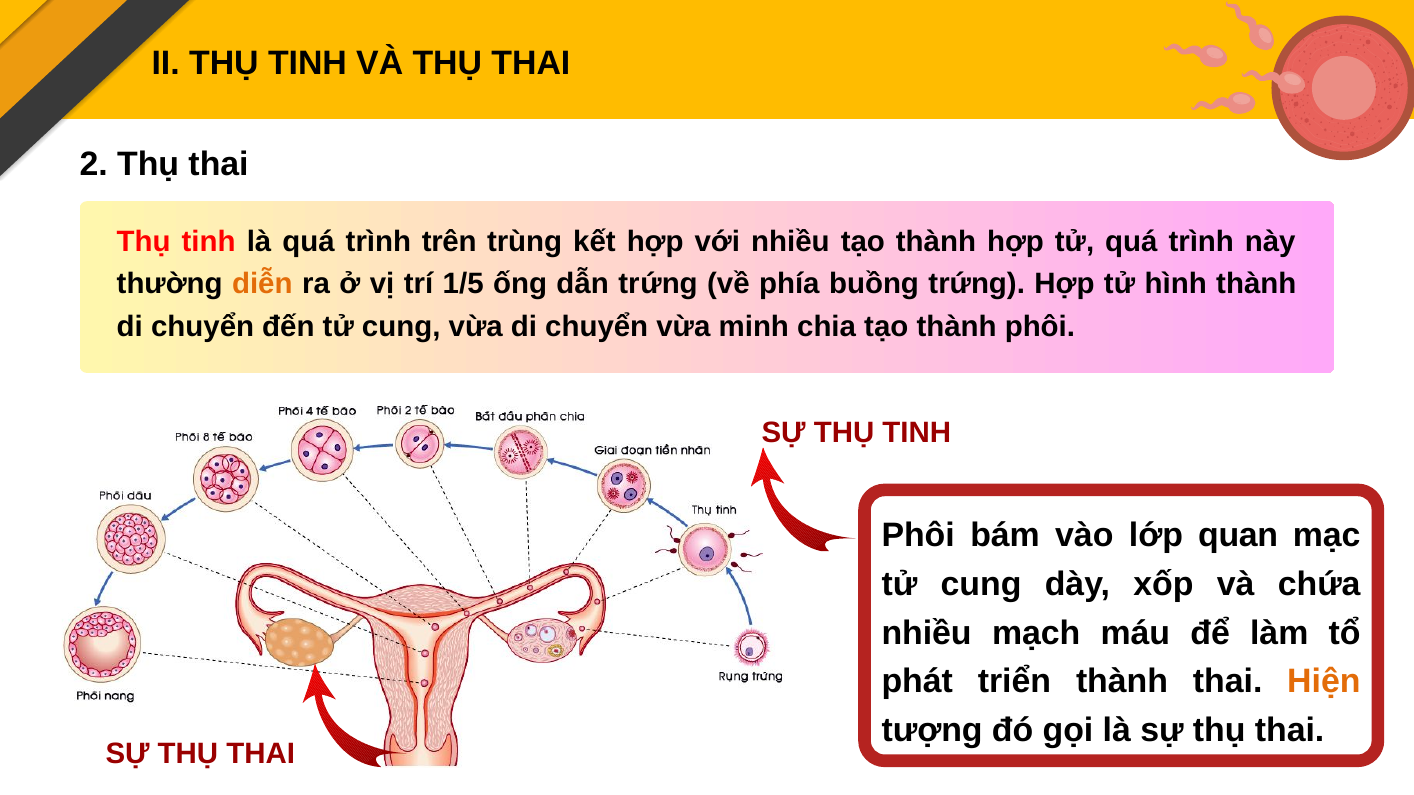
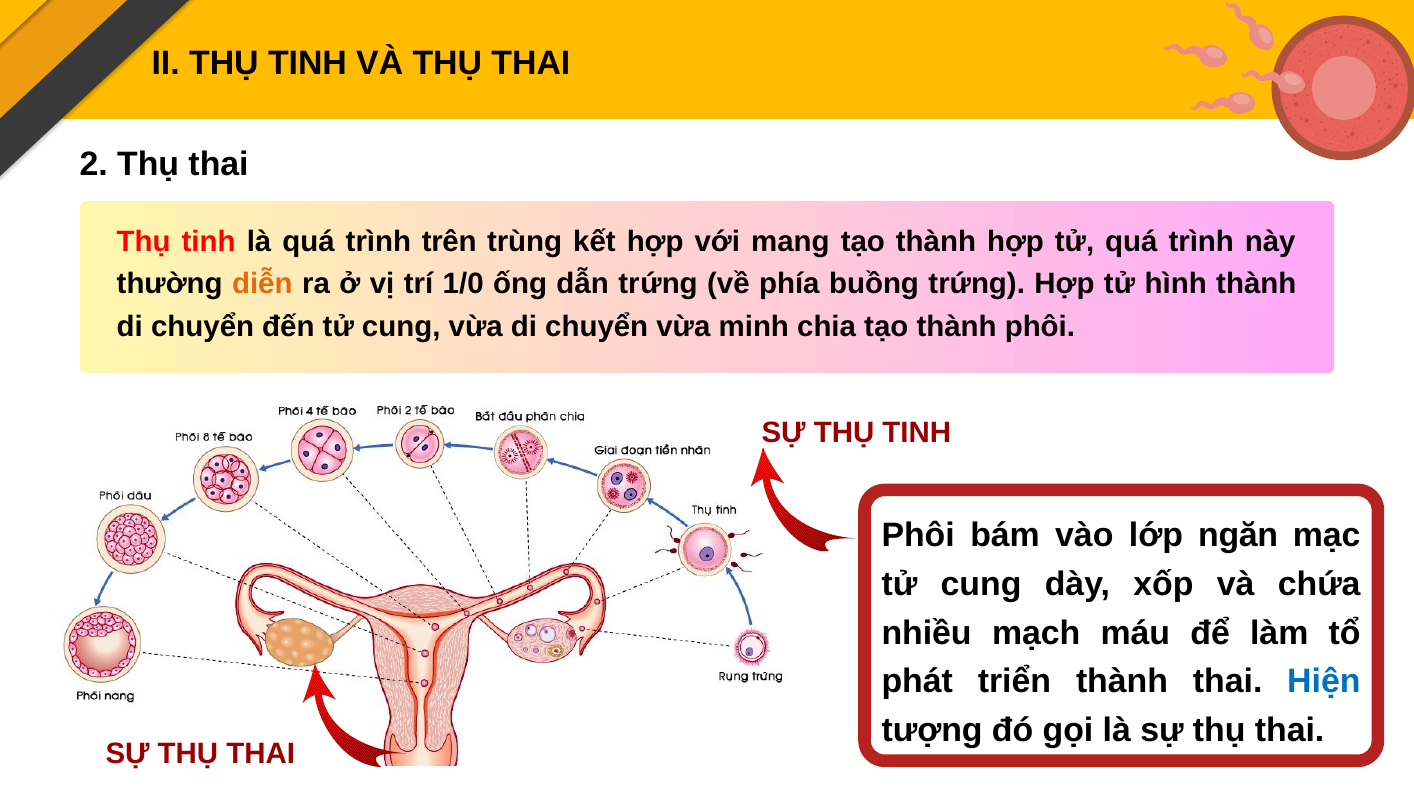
với nhiều: nhiều -> mang (790, 242)
1/5: 1/5 -> 1/0 (463, 284)
quan: quan -> ngăn (1238, 536)
Hiện colour: orange -> blue (1324, 682)
